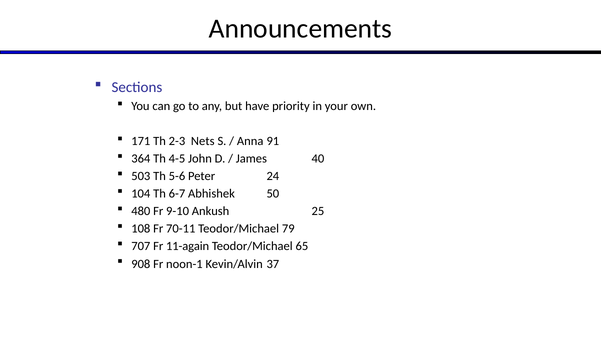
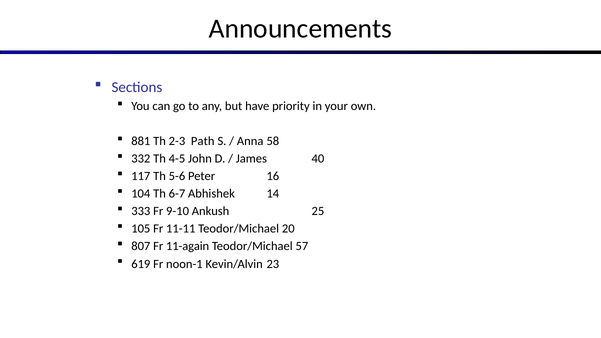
171: 171 -> 881 (141, 141)
Nets: Nets -> Path (203, 141)
91: 91 -> 58 (273, 141)
364: 364 -> 332 (141, 159)
503: 503 -> 117 (141, 176)
24: 24 -> 16 (273, 176)
50: 50 -> 14 (273, 194)
480: 480 -> 333 (141, 211)
108: 108 -> 105 (141, 229)
70-11: 70-11 -> 11-11 (181, 229)
79: 79 -> 20 (288, 229)
707: 707 -> 807 (141, 246)
65: 65 -> 57 (302, 246)
908: 908 -> 619 (141, 264)
37: 37 -> 23 (273, 264)
